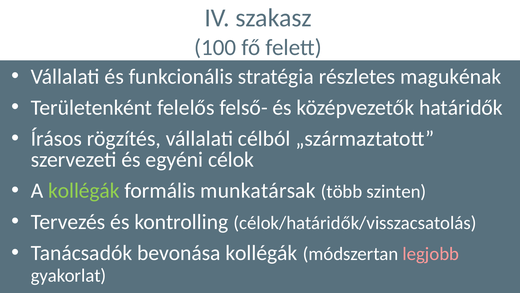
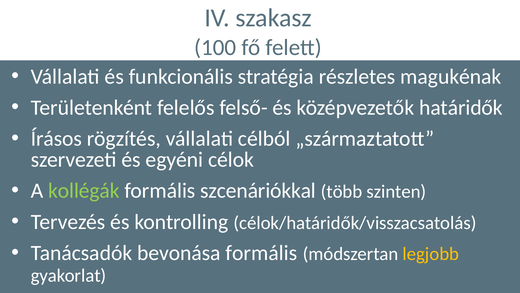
munkatársak: munkatársak -> szcenáriókkal (258, 191)
bevonása kollégák: kollégák -> formális (261, 253)
legjobb colour: pink -> yellow (431, 254)
